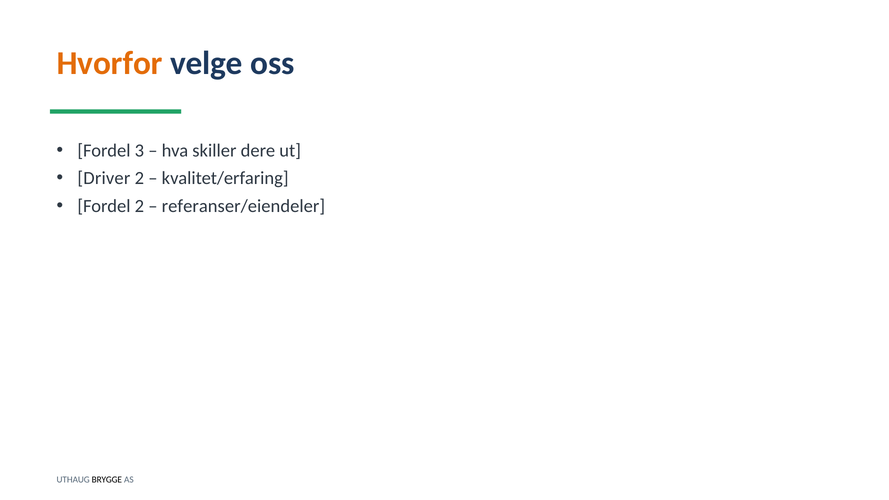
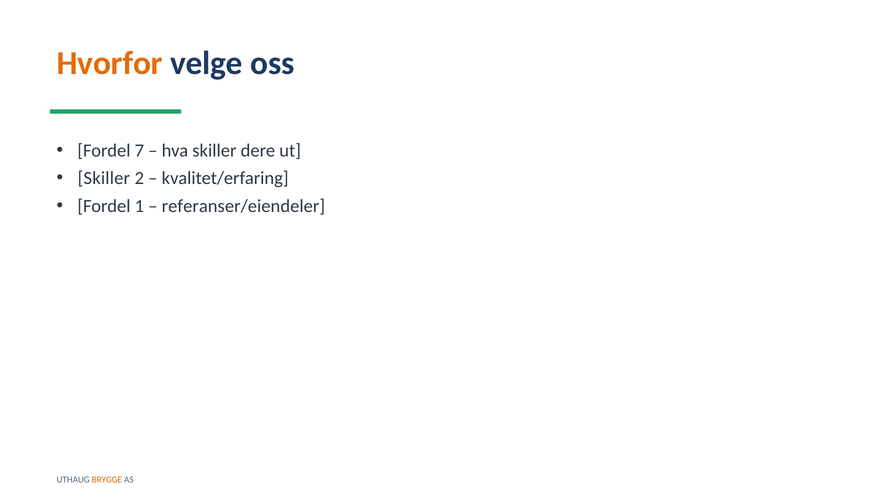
3: 3 -> 7 (139, 151)
Driver: Driver -> Skiller (104, 178)
Fordel 2: 2 -> 1 (139, 206)
BRYGGE colour: black -> orange (107, 480)
